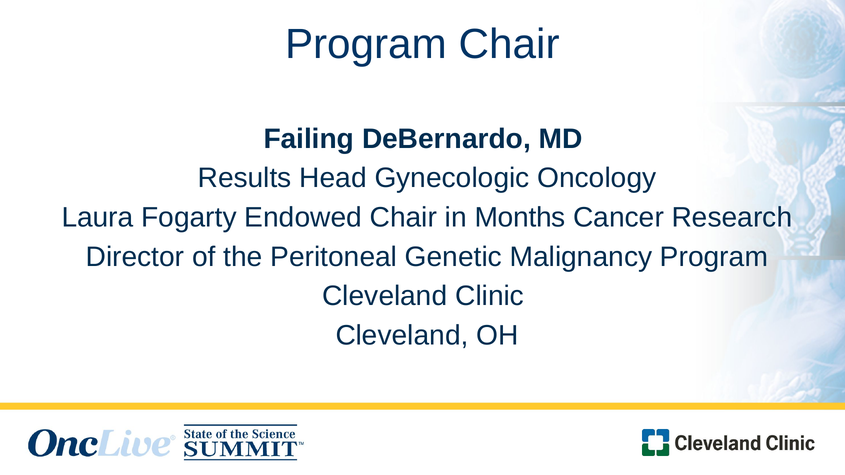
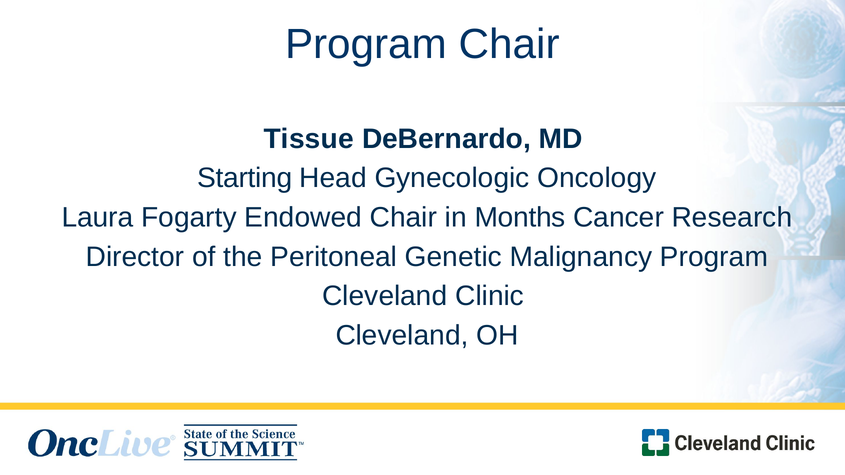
Failing: Failing -> Tissue (309, 139)
Results: Results -> Starting (245, 178)
